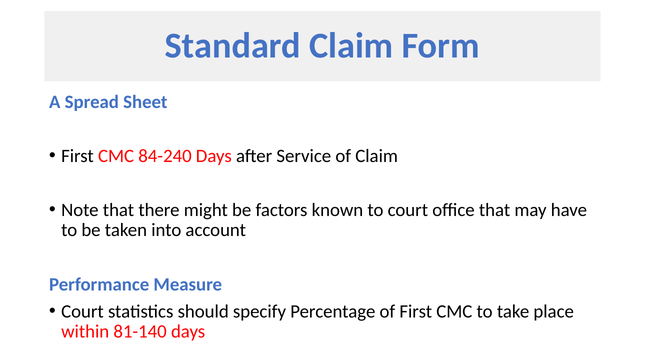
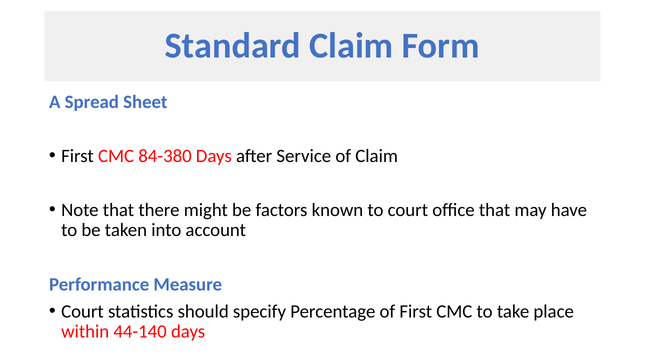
84-240: 84-240 -> 84-380 (165, 156)
81-140: 81-140 -> 44-140 (140, 331)
